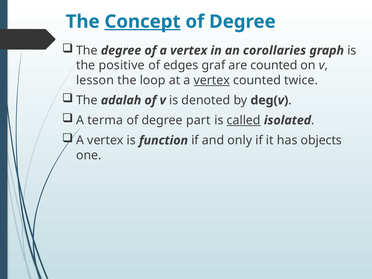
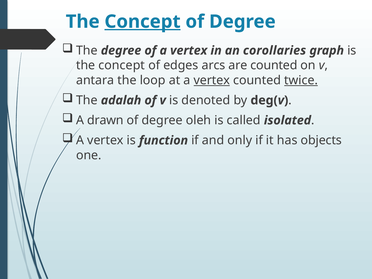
positive: positive -> concept (122, 65)
graf: graf -> arcs (214, 65)
lesson: lesson -> antara (95, 80)
twice underline: none -> present (301, 80)
terma: terma -> drawn (105, 120)
part: part -> oleh (199, 120)
called underline: present -> none (244, 120)
